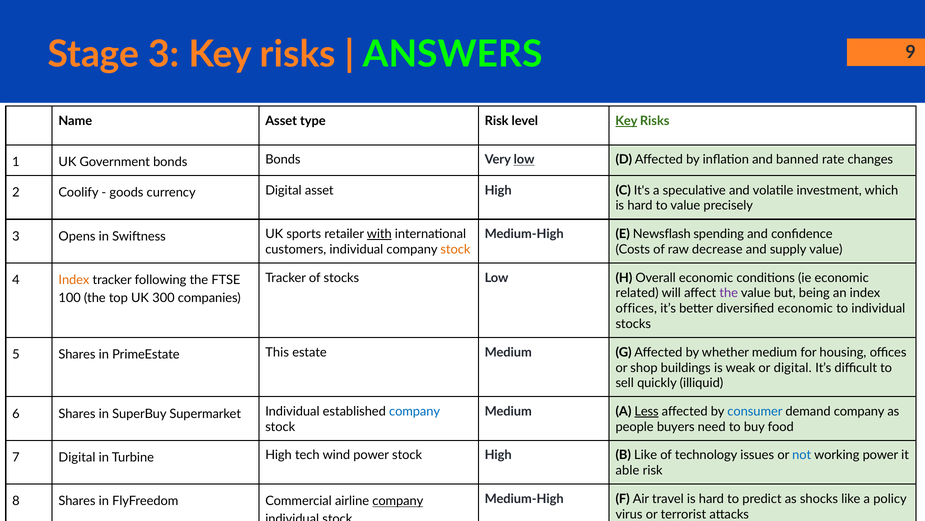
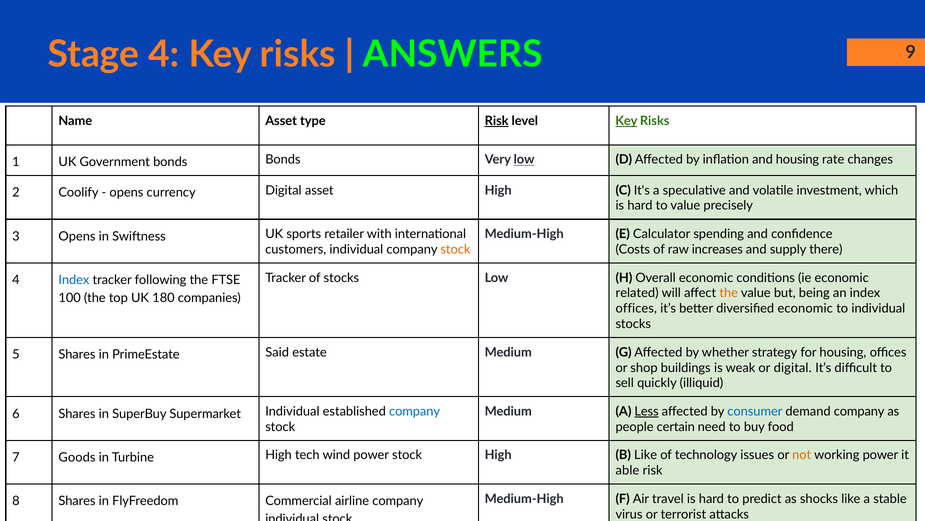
Stage 3: 3 -> 4 (164, 54)
Risk underline: none -> present (497, 121)
and banned: banned -> housing (798, 160)
goods: goods -> opens (126, 192)
Newsflash: Newsflash -> Calculator (662, 234)
with underline: present -> none (379, 234)
decrease: decrease -> increases (717, 249)
supply value: value -> there (826, 249)
Index colour: orange -> blue (74, 280)
the colour: purple -> orange (729, 293)
300: 300 -> 180 (164, 297)
This: This -> Said (277, 352)
whether medium: medium -> strategy (775, 352)
buyers: buyers -> certain (676, 426)
7 Digital: Digital -> Goods (77, 457)
not colour: blue -> orange (802, 455)
policy: policy -> stable (890, 498)
company underline: present -> none (398, 501)
